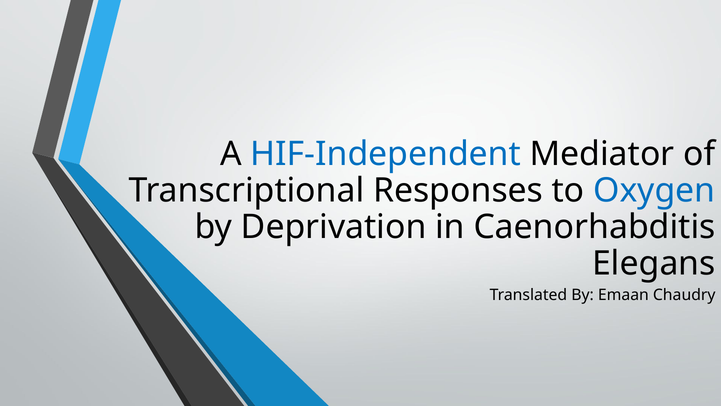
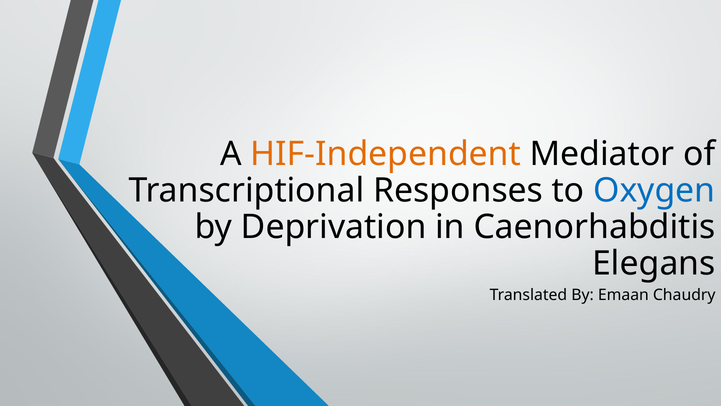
HIF-Independent colour: blue -> orange (386, 154)
